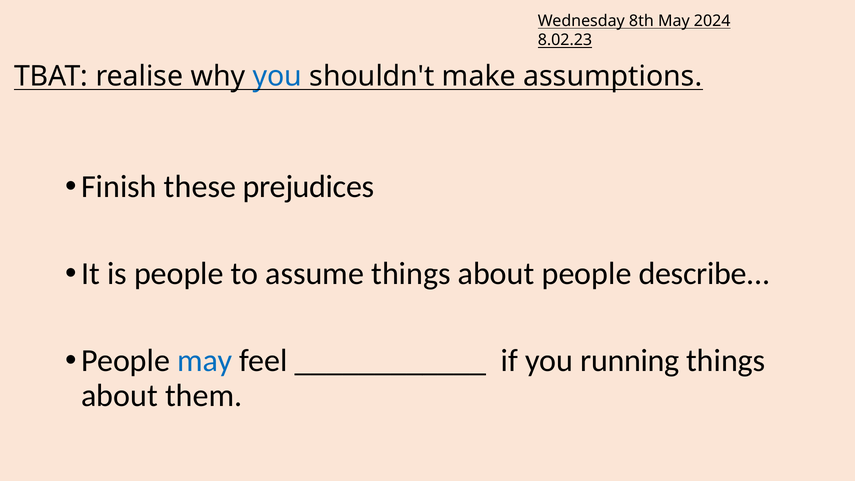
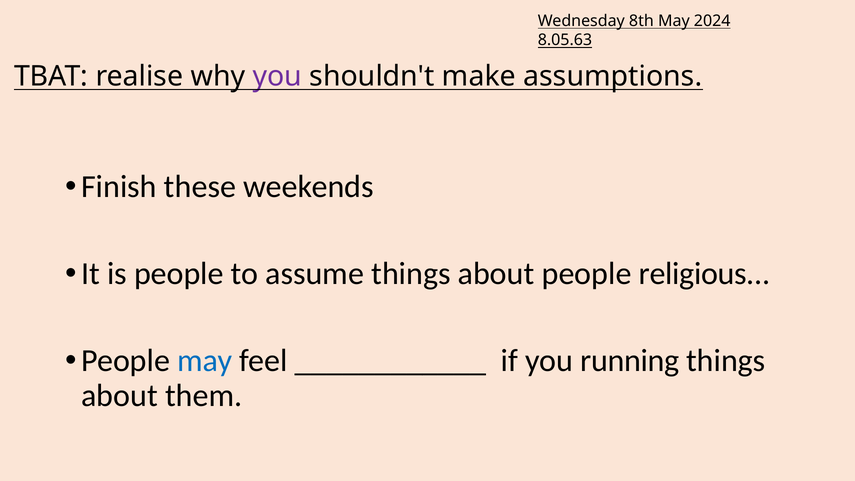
8.02.23: 8.02.23 -> 8.05.63 (565, 40)
you colour: blue -> purple (277, 77)
prejudices: prejudices -> weekends (308, 187)
describe: describe -> religious (704, 274)
